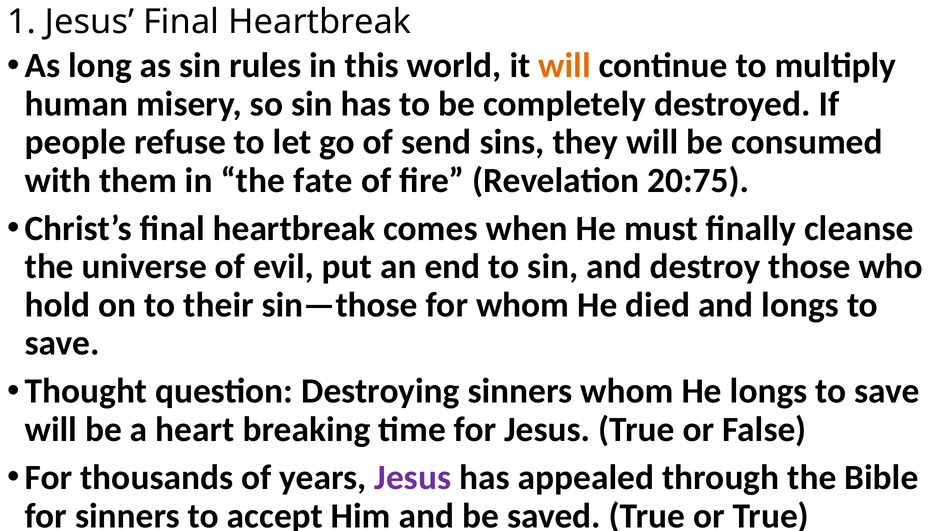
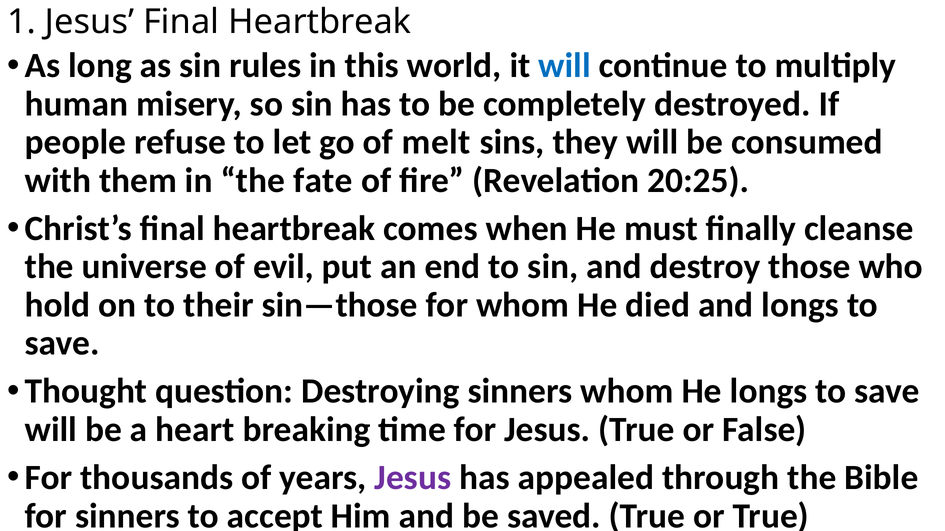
will colour: orange -> blue (565, 66)
send: send -> melt (436, 142)
20:75: 20:75 -> 20:25 (698, 181)
